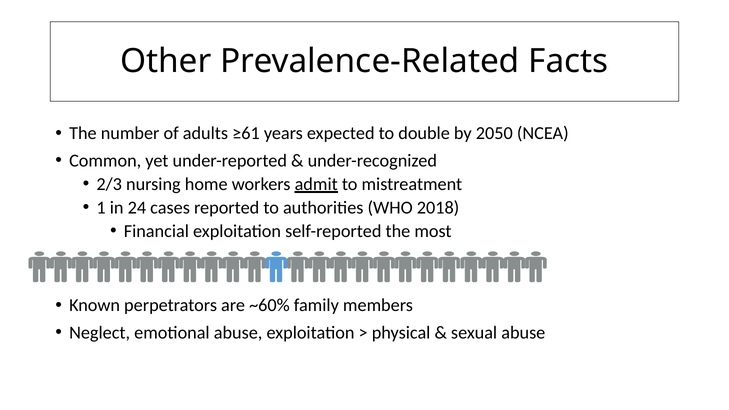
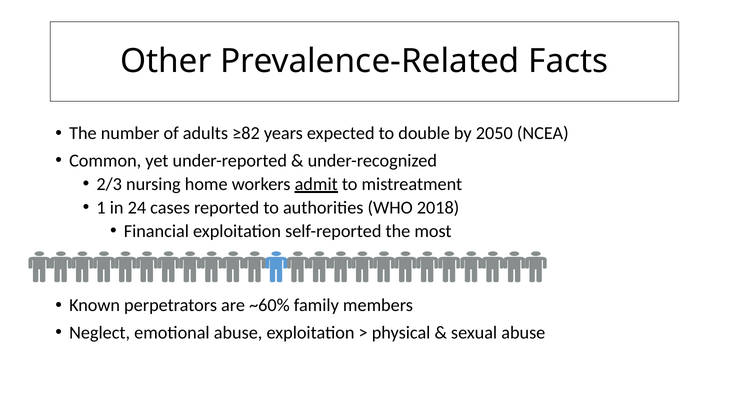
≥61: ≥61 -> ≥82 (246, 133)
